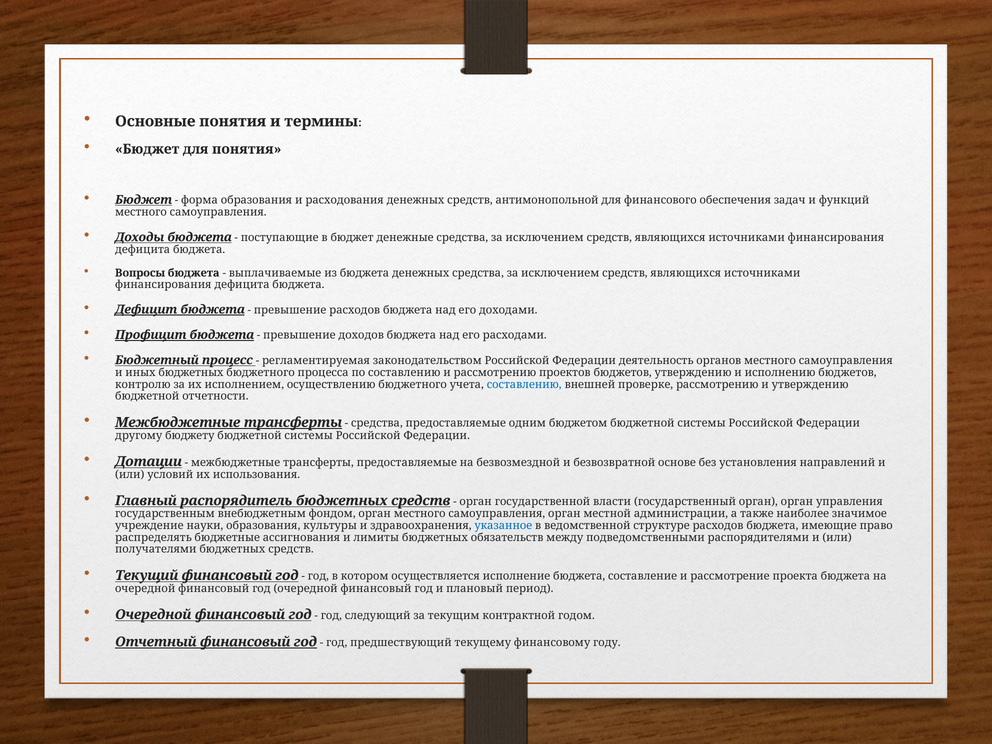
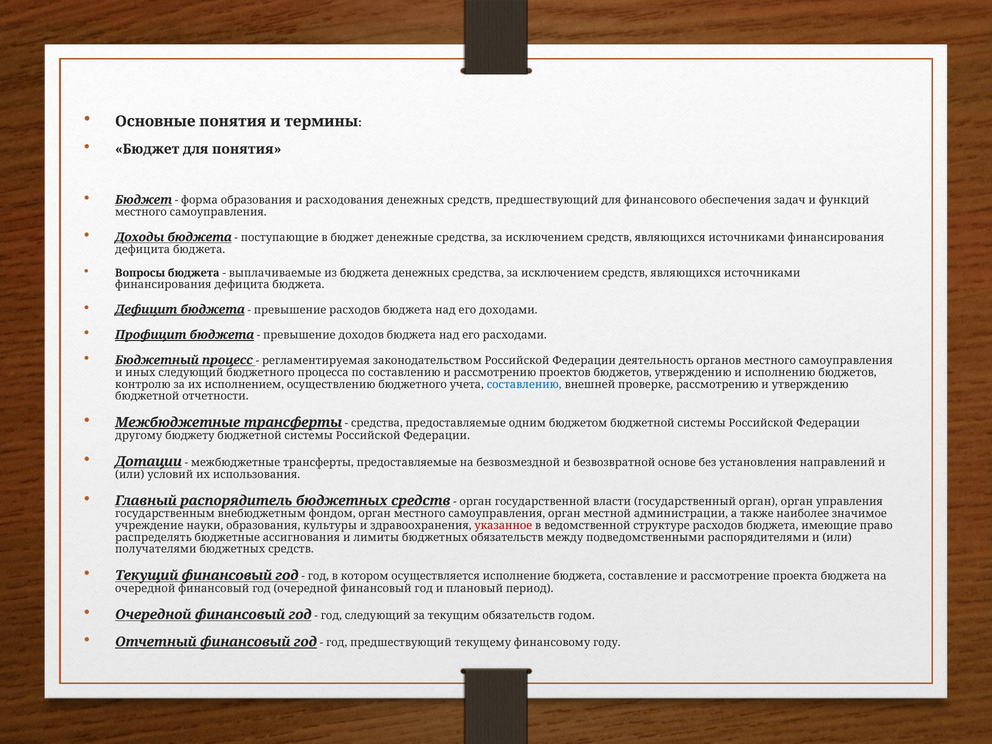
средств антимонопольной: антимонопольной -> предшествующий (547, 200)
иных бюджетных: бюджетных -> следующий (191, 373)
указанное colour: blue -> red (503, 526)
текущим контрактной: контрактной -> обязательств (519, 615)
